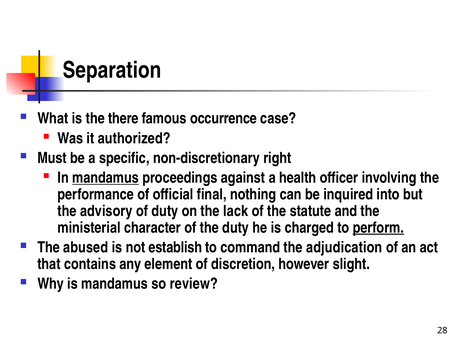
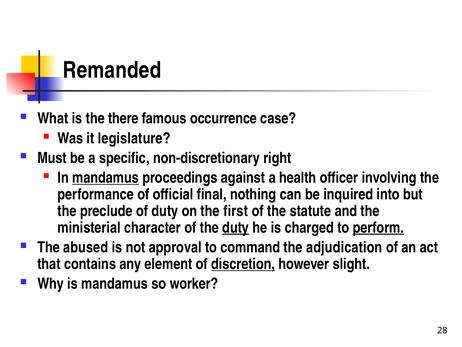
Separation: Separation -> Remanded (112, 70)
authorized: authorized -> legislature (134, 138)
advisory: advisory -> preclude (106, 211)
lack: lack -> first (236, 211)
duty underline: none -> present (236, 227)
establish: establish -> approval (175, 247)
discretion underline: none -> present (243, 264)
review: review -> worker (194, 283)
